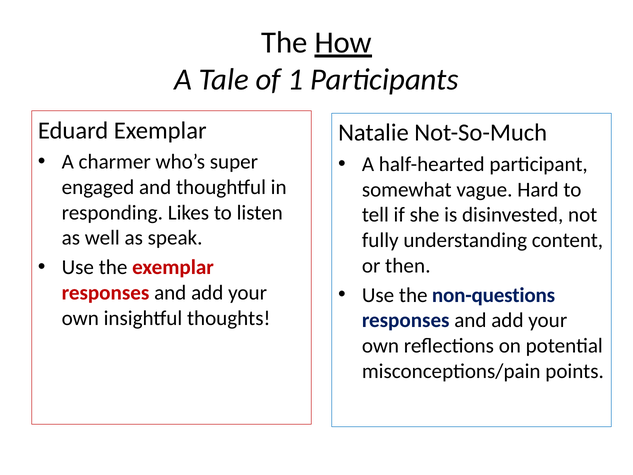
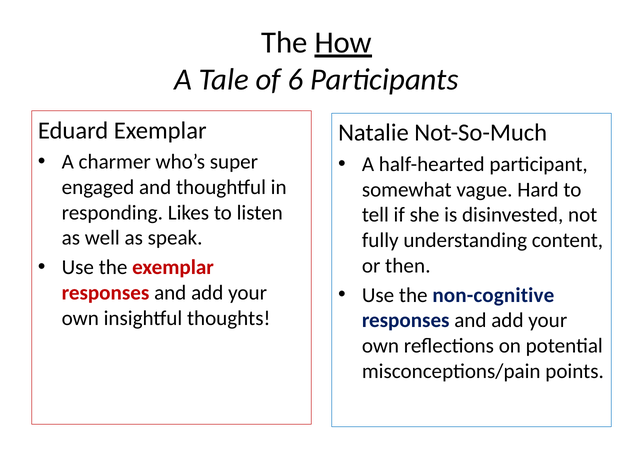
1: 1 -> 6 (296, 80)
non-questions: non-questions -> non-cognitive (493, 295)
